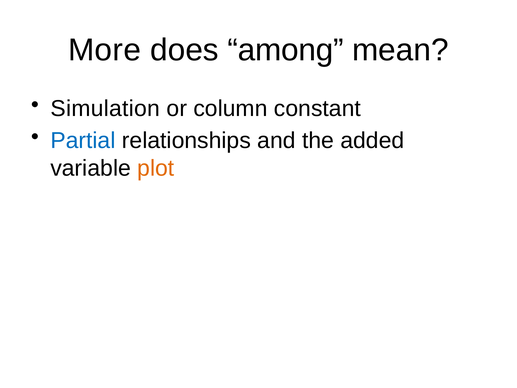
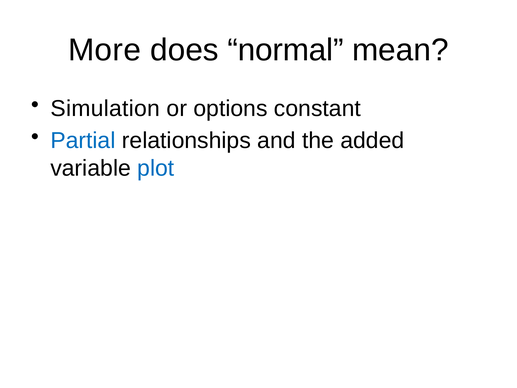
among: among -> normal (286, 50)
column: column -> options (231, 108)
plot colour: orange -> blue (156, 168)
